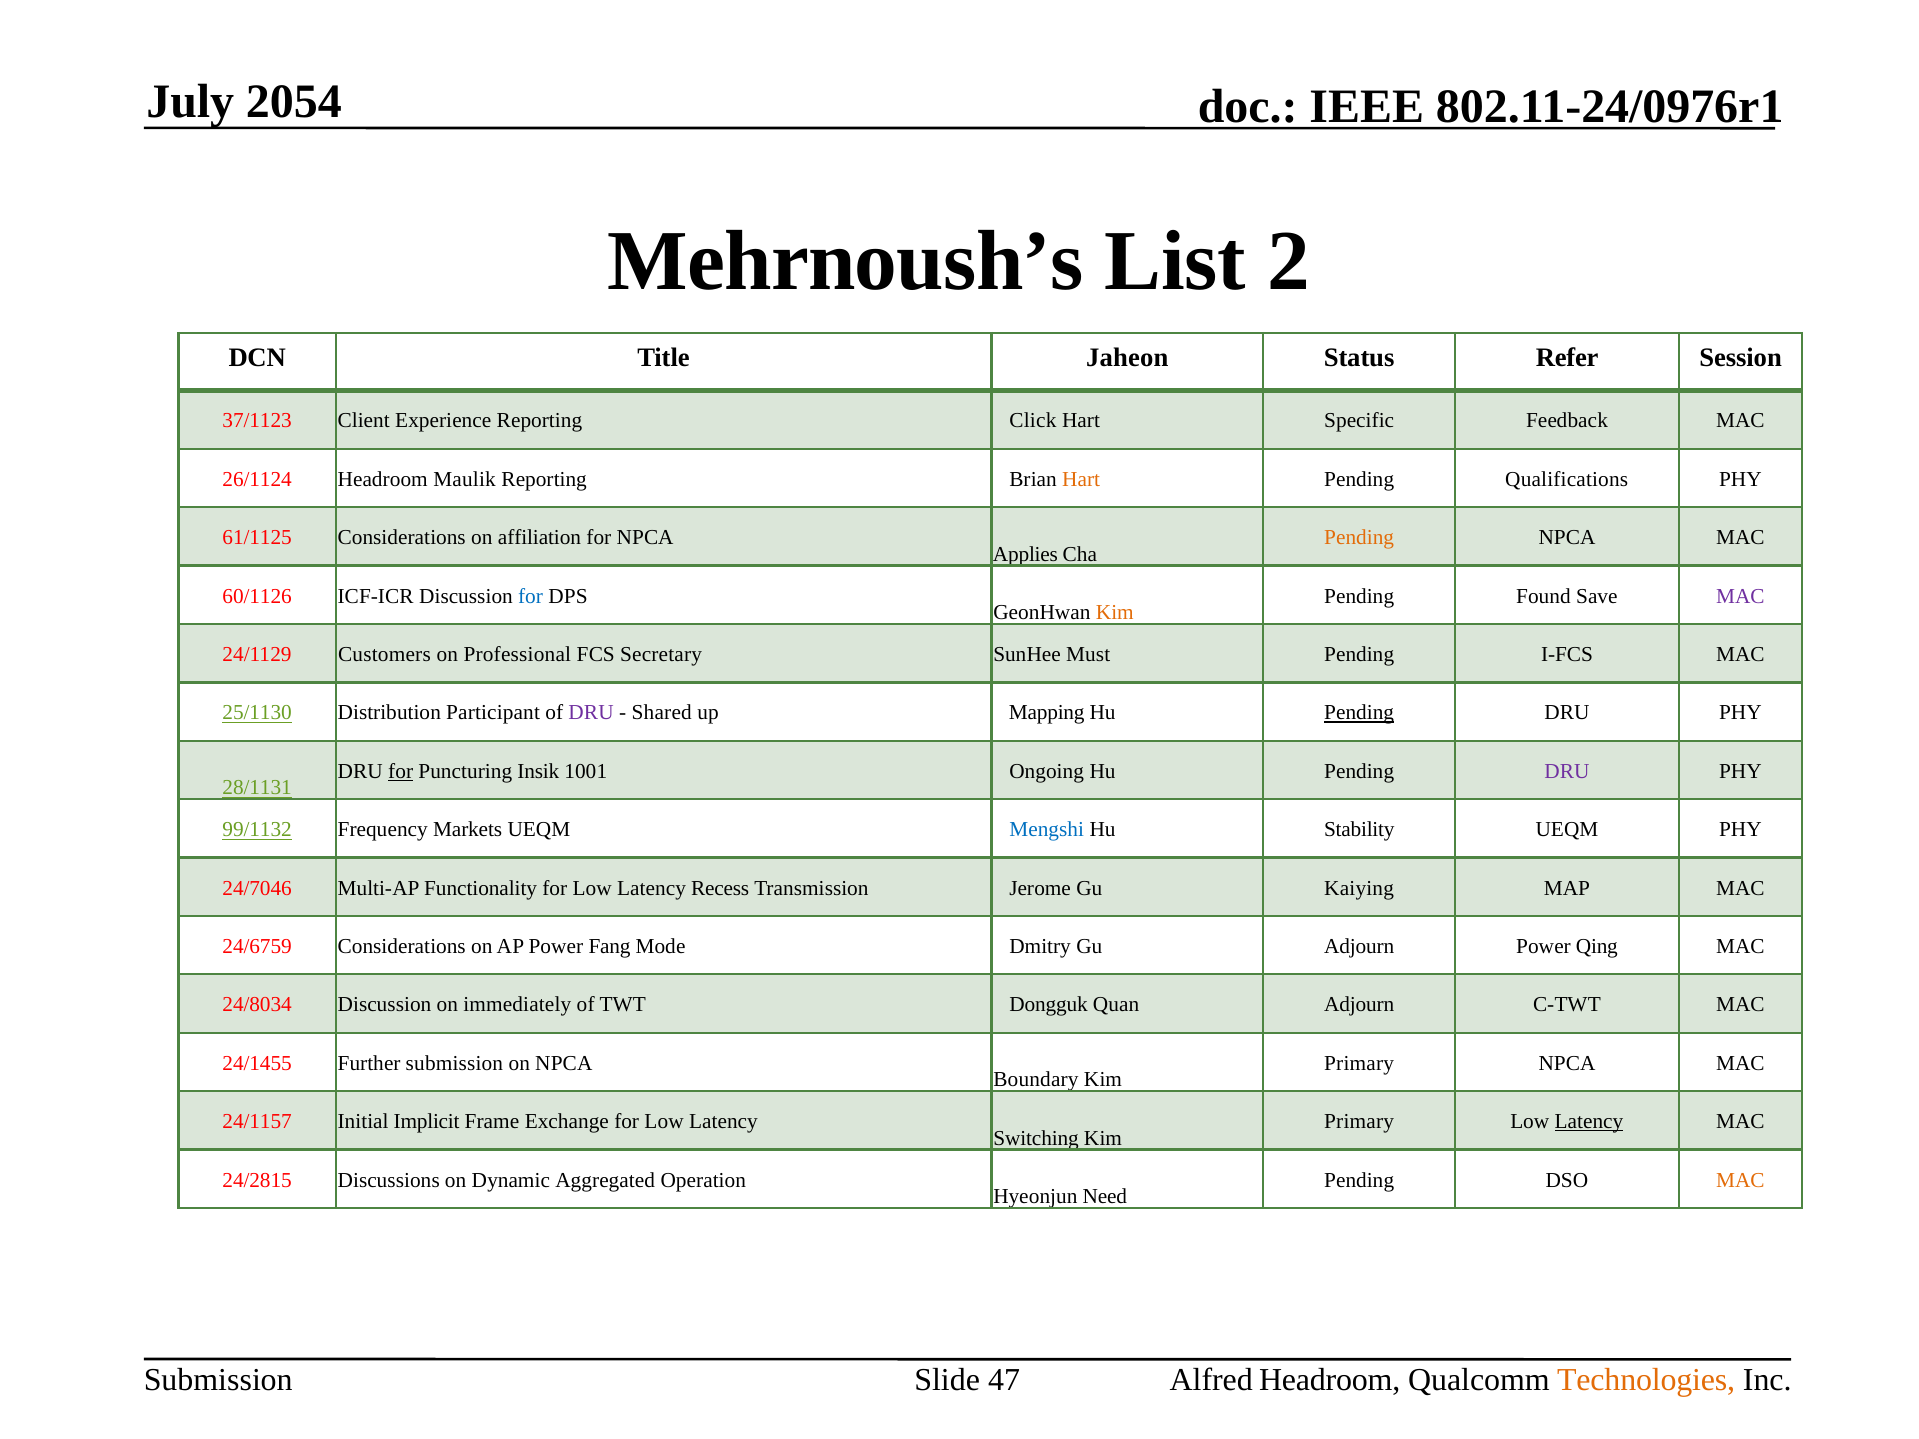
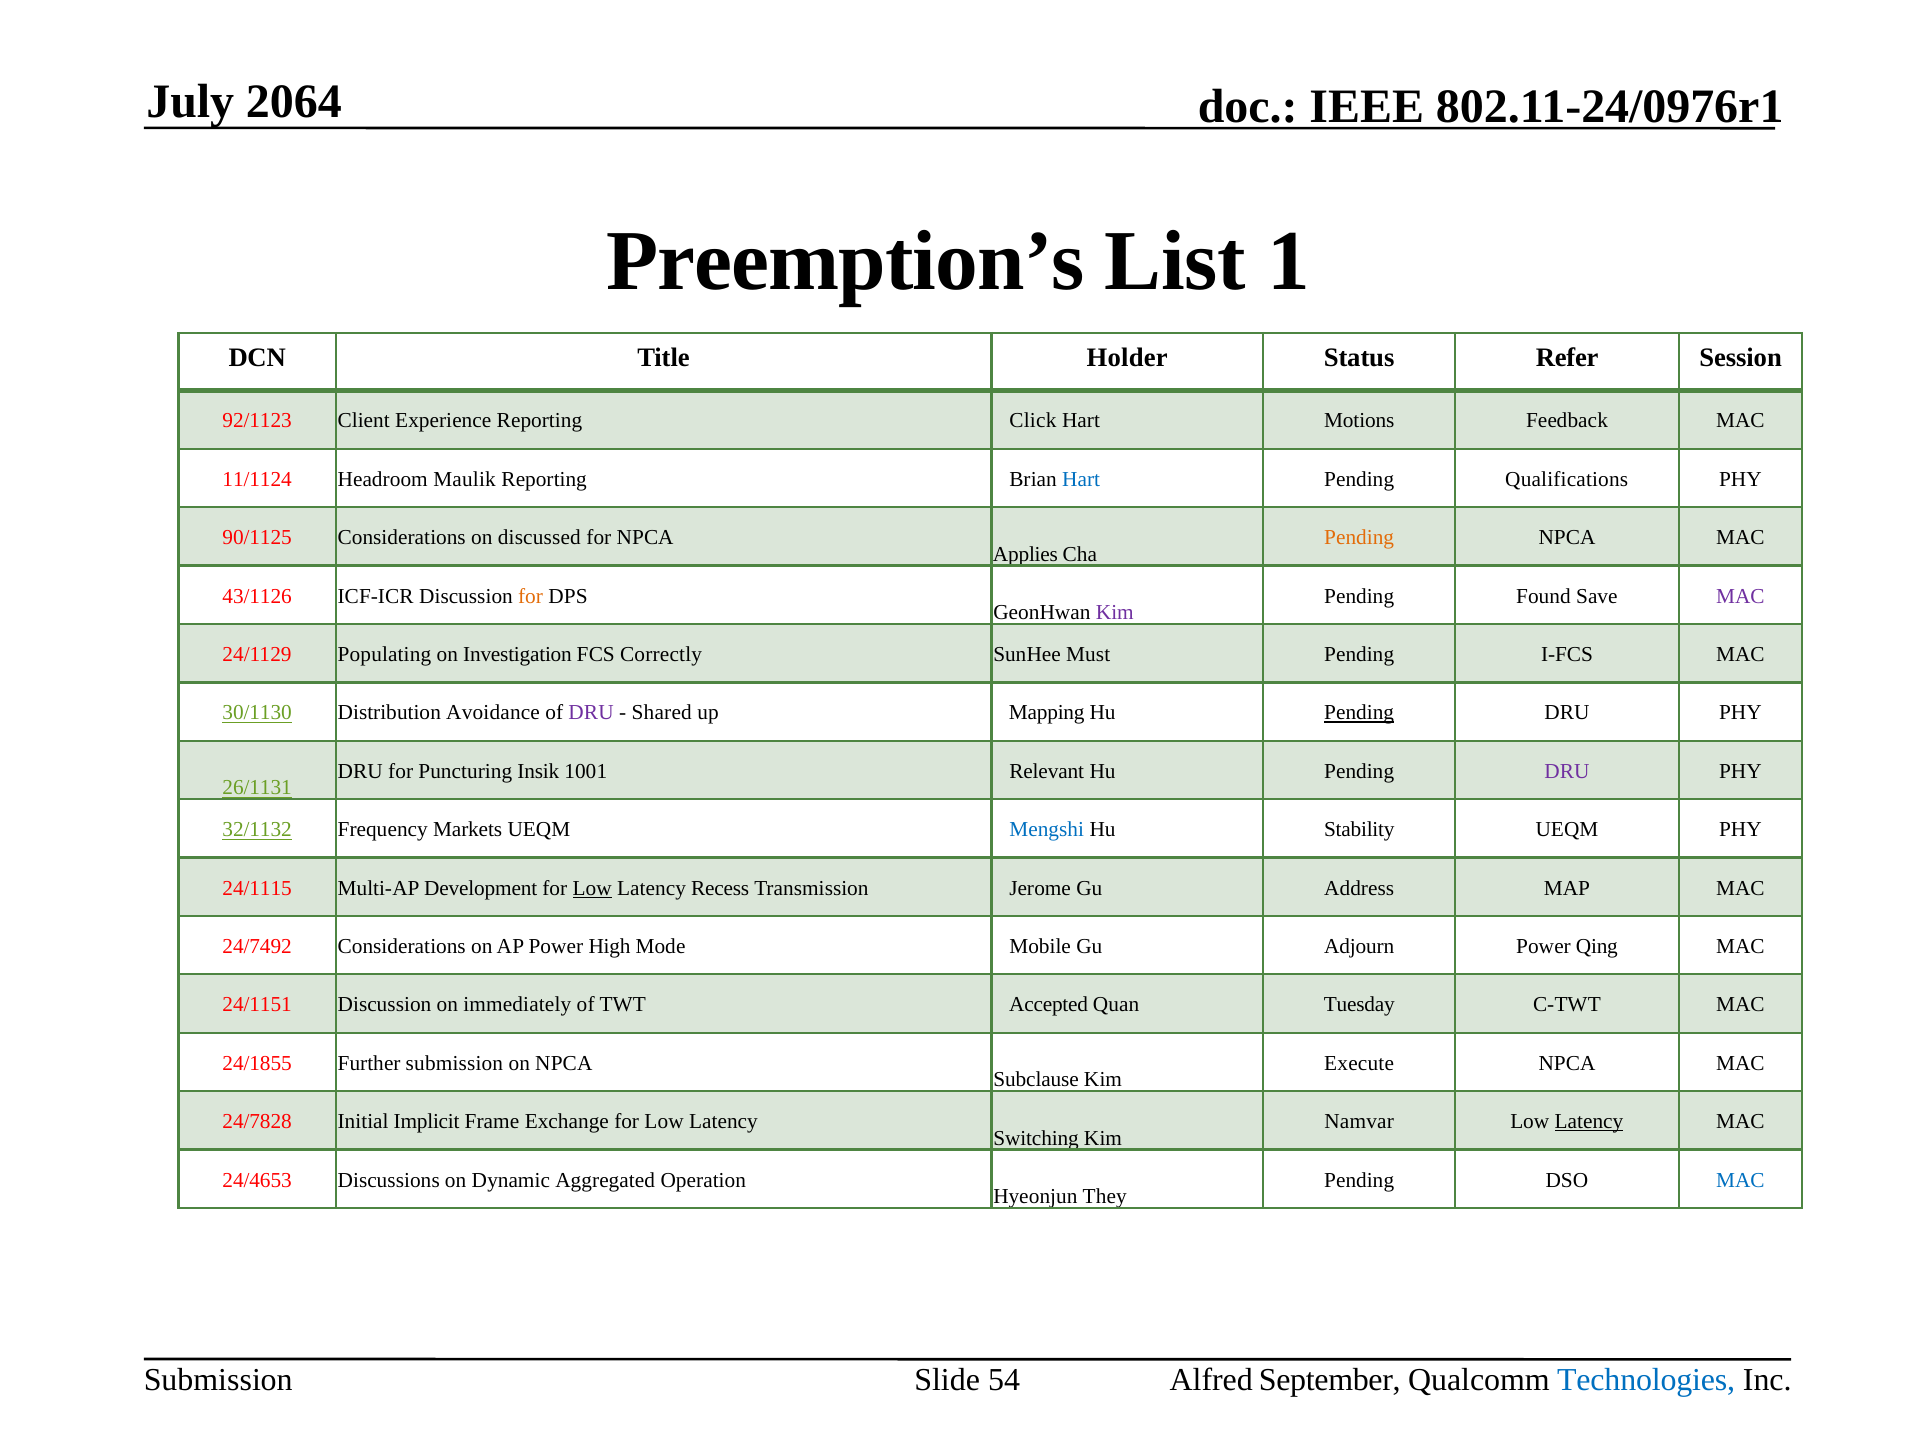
2054: 2054 -> 2064 (294, 102)
Mehrnoush’s: Mehrnoush’s -> Preemption’s (846, 262)
2: 2 -> 1 (1289, 262)
Jaheon: Jaheon -> Holder (1127, 358)
37/1123: 37/1123 -> 92/1123 (257, 421)
Specific: Specific -> Motions (1359, 421)
26/1124: 26/1124 -> 11/1124 (257, 479)
Hart colour: orange -> blue (1081, 479)
61/1125: 61/1125 -> 90/1125 (257, 538)
affiliation: affiliation -> discussed (539, 538)
60/1126: 60/1126 -> 43/1126 (257, 596)
for colour: blue -> orange (531, 596)
Kim colour: orange -> purple (1115, 613)
Customers: Customers -> Populating (384, 655)
Professional: Professional -> Investigation (518, 655)
Secretary: Secretary -> Correctly (661, 655)
25/1130: 25/1130 -> 30/1130 (257, 713)
Participant: Participant -> Avoidance (493, 713)
for underline: present -> none (401, 771)
Ongoing: Ongoing -> Relevant (1047, 771)
28/1131: 28/1131 -> 26/1131 (257, 788)
99/1132: 99/1132 -> 32/1132 (257, 830)
24/7046: 24/7046 -> 24/1115 (257, 888)
Functionality: Functionality -> Development (481, 888)
Low underline: none -> present (592, 888)
Kaiying: Kaiying -> Address (1359, 888)
24/6759: 24/6759 -> 24/7492 (257, 947)
Fang: Fang -> High (610, 947)
Dmitry: Dmitry -> Mobile (1040, 947)
24/8034: 24/8034 -> 24/1151 (257, 1005)
Dongguk: Dongguk -> Accepted (1049, 1005)
Quan Adjourn: Adjourn -> Tuesday (1359, 1005)
24/1455: 24/1455 -> 24/1855 (257, 1063)
Primary: Primary -> Execute (1359, 1063)
Boundary: Boundary -> Subclause (1036, 1080)
24/1157: 24/1157 -> 24/7828 (257, 1122)
Primary: Primary -> Namvar (1359, 1122)
24/2815: 24/2815 -> 24/4653 (257, 1180)
MAC colour: orange -> blue (1740, 1180)
Need: Need -> They (1105, 1197)
47: 47 -> 54 (1004, 1380)
Alfred Headroom: Headroom -> September (1330, 1380)
Technologies colour: orange -> blue (1646, 1380)
